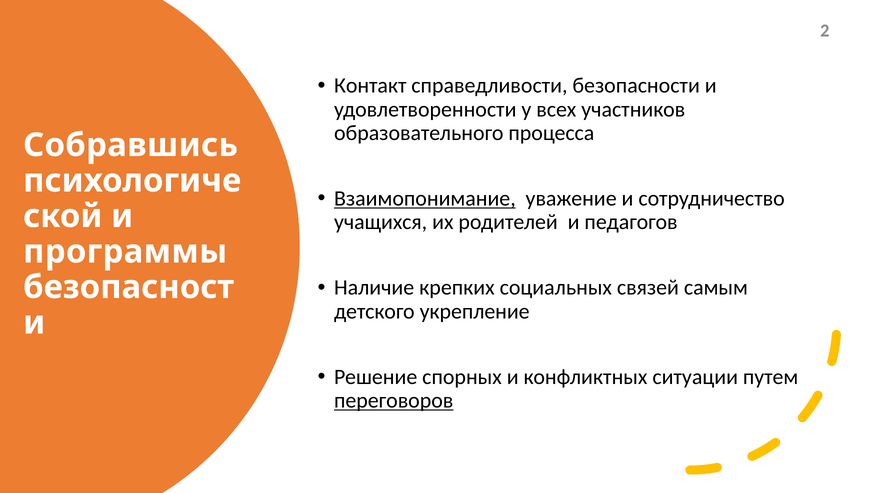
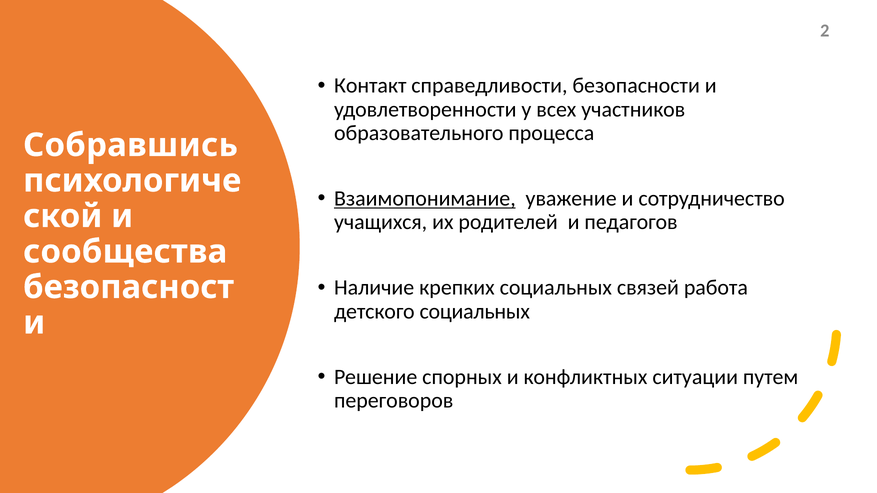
программы: программы -> сообщества (125, 252)
самым: самым -> работа (716, 288)
детского укрепление: укрепление -> социальных (475, 312)
переговоров underline: present -> none (394, 401)
